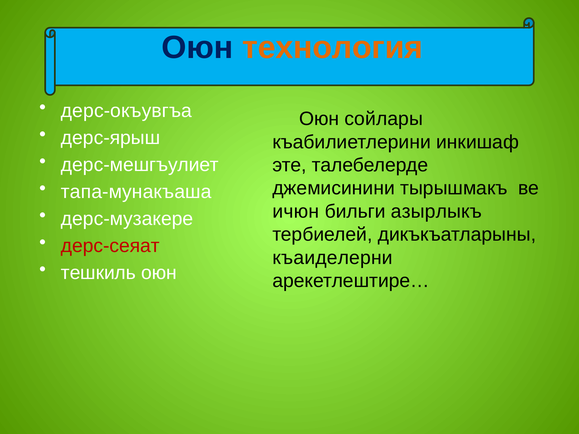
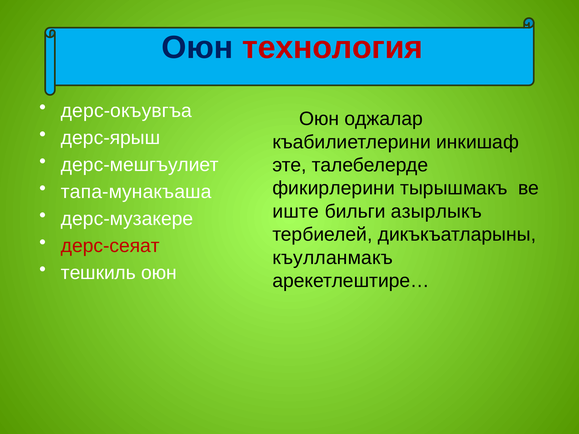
технология colour: orange -> red (333, 47)
сойлары: сойлары -> оджалар (384, 119)
джемисинини: джемисинини -> фикирлерини (334, 188)
ичюн: ичюн -> иште (296, 212)
къаиделерни: къаиделерни -> къулланмакъ (333, 258)
